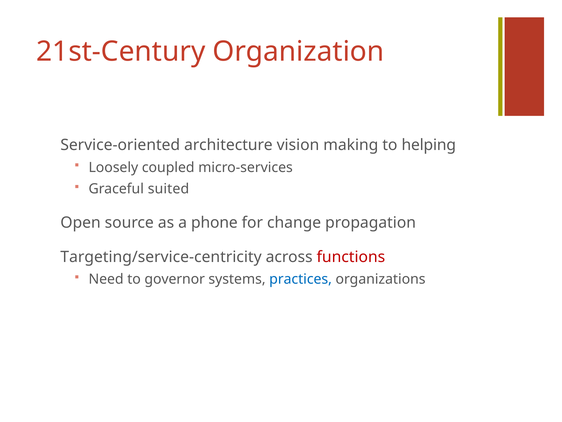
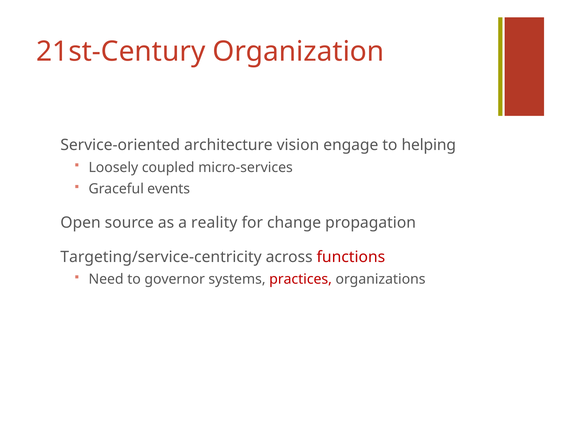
making: making -> engage (351, 145)
suited: suited -> events (169, 189)
phone: phone -> reality (214, 222)
practices colour: blue -> red (301, 279)
